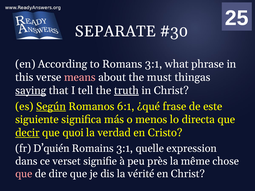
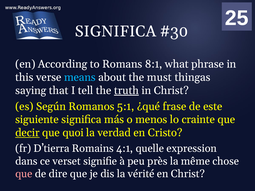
SEPARATE: SEPARATE -> SIGNIFICA (115, 31)
Romans 3:1: 3:1 -> 8:1 (154, 64)
means colour: pink -> light blue (80, 77)
saying underline: present -> none (31, 91)
Según underline: present -> none (51, 107)
6:1: 6:1 -> 5:1 (126, 107)
directa: directa -> crainte (198, 120)
D’quién: D’quién -> D’tierra (51, 149)
Romains 3:1: 3:1 -> 4:1 (125, 149)
